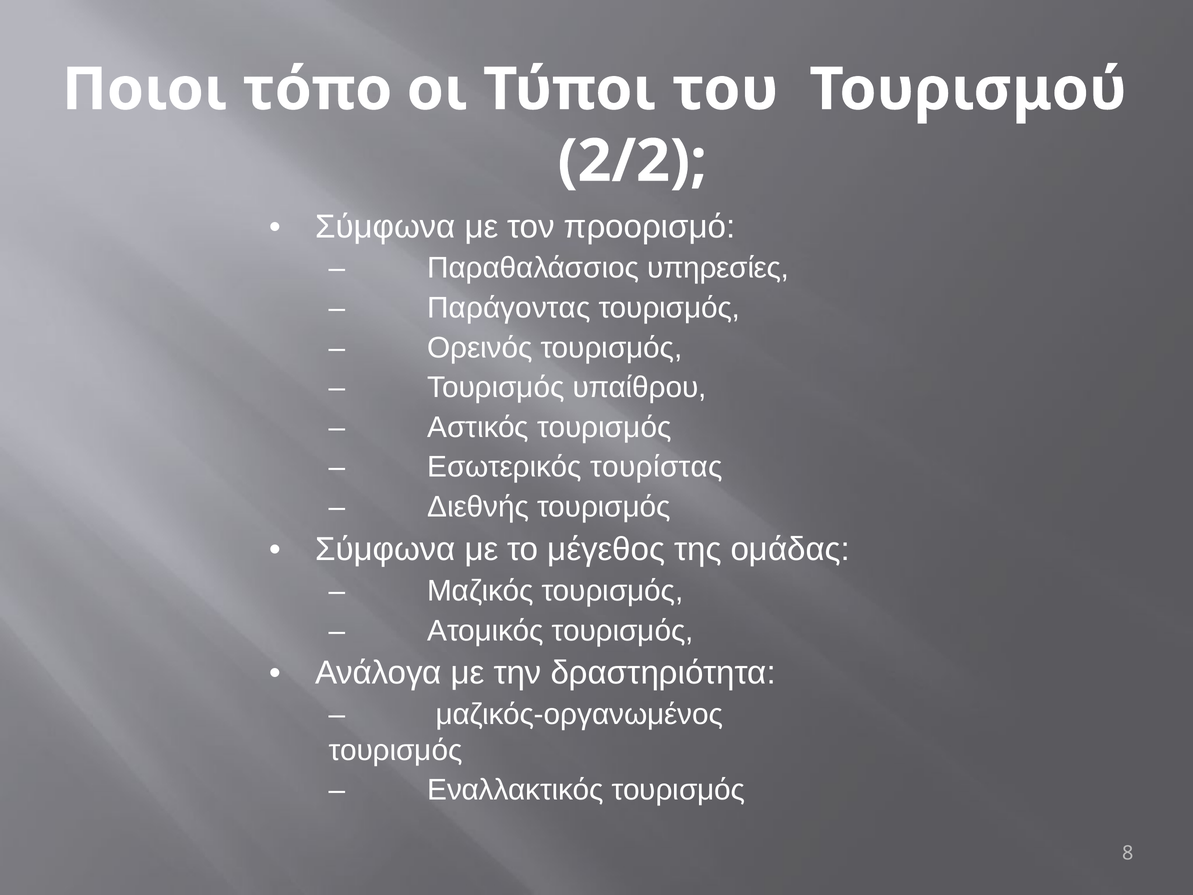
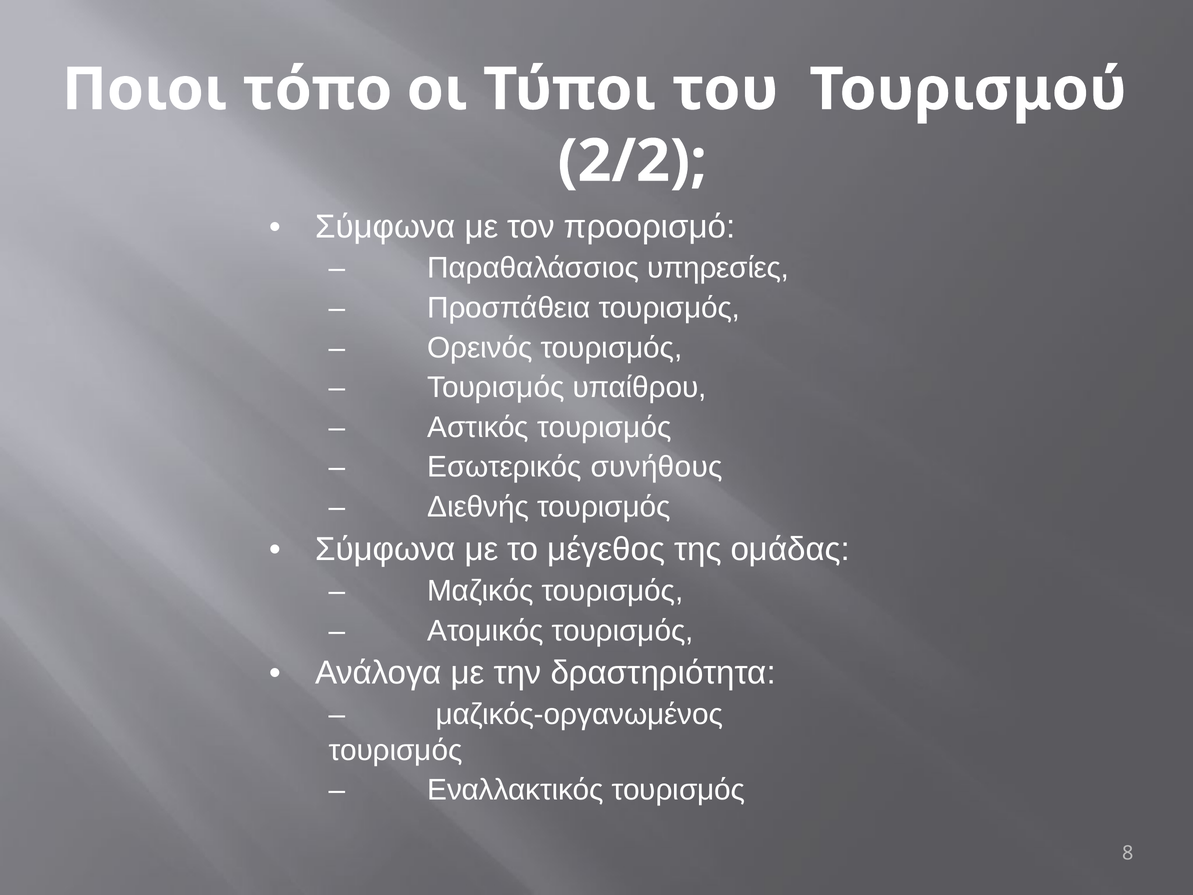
Παράγοντας: Παράγοντας -> Προσπάθεια (509, 308)
τουρίστας: τουρίστας -> συνήθους (657, 467)
